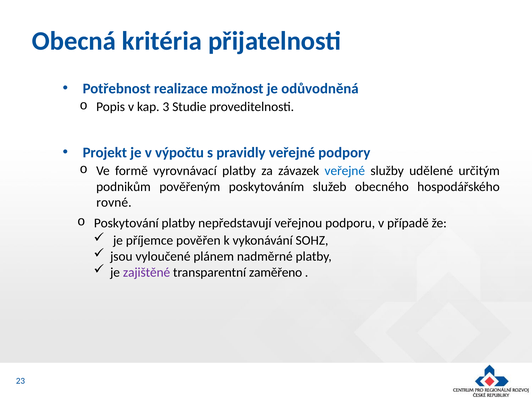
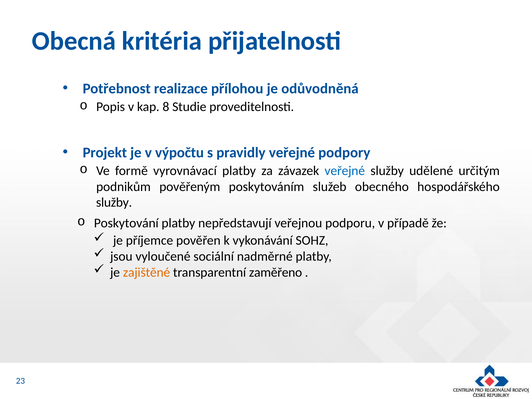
možnost: možnost -> přílohou (237, 89)
3: 3 -> 8 (166, 107)
rovné: rovné -> služby (114, 203)
plánem: plánem -> sociální (214, 256)
zajištěné colour: purple -> orange (147, 272)
